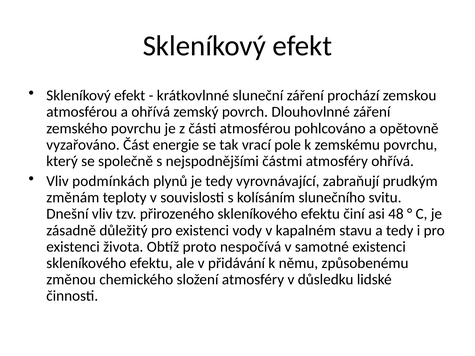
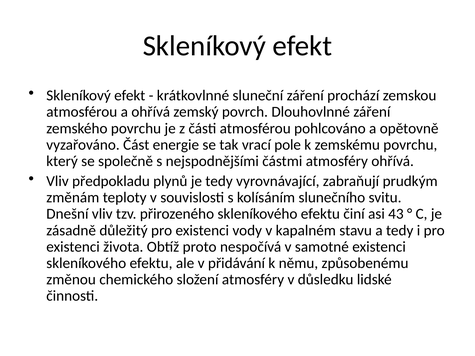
podmínkách: podmínkách -> předpokladu (111, 181)
48: 48 -> 43 (396, 214)
